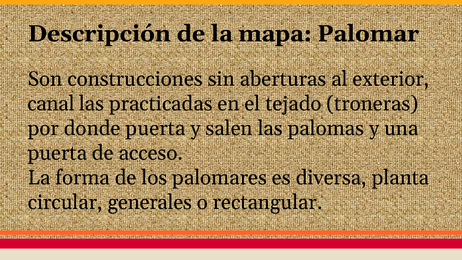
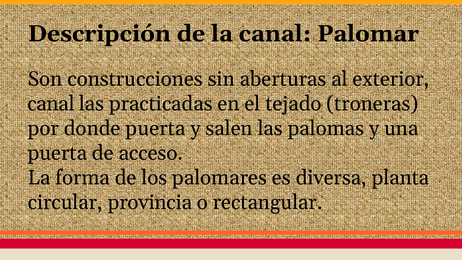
la mapa: mapa -> canal (275, 34)
generales: generales -> provincia (150, 202)
